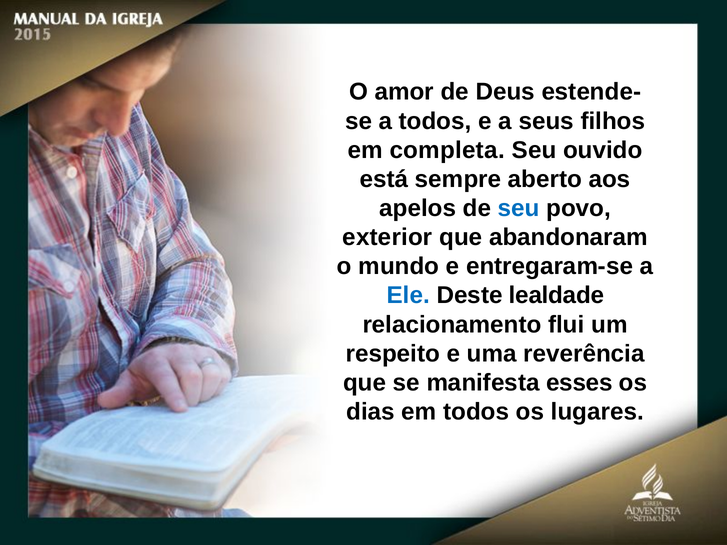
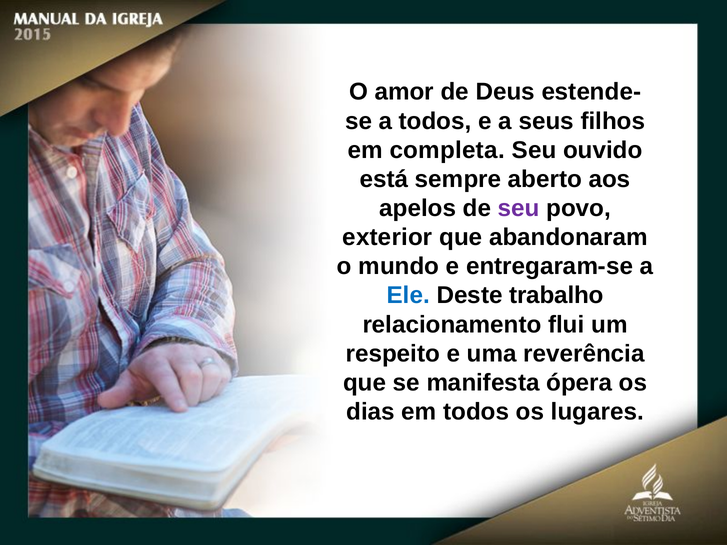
seu colour: blue -> purple (519, 208)
lealdade: lealdade -> trabalho (556, 296)
esses: esses -> ópera (579, 383)
